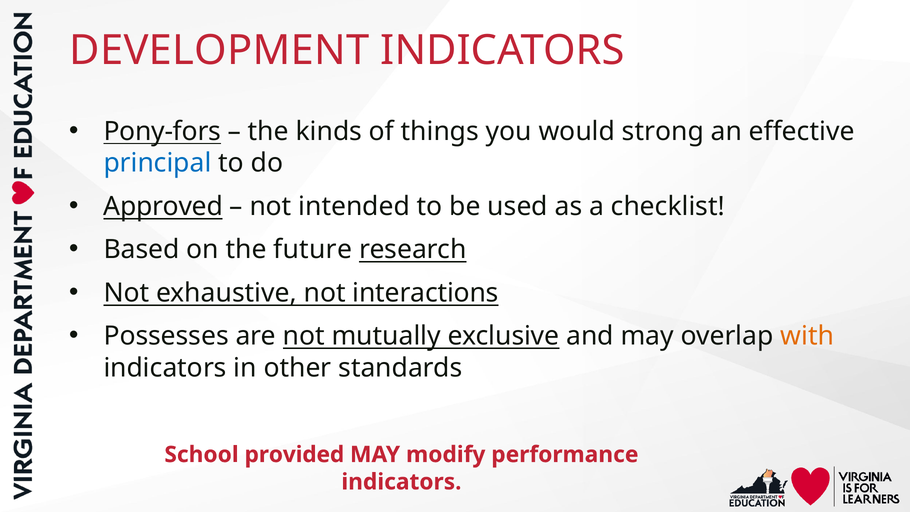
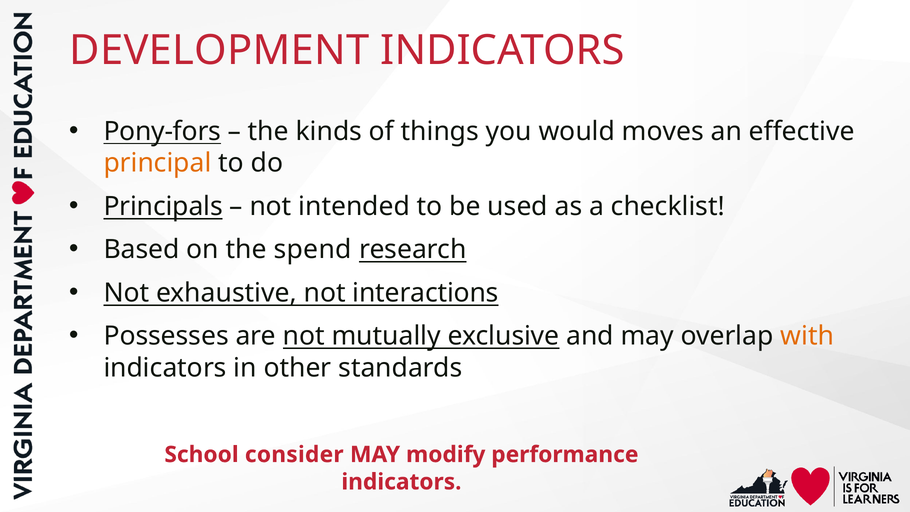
strong: strong -> moves (663, 131)
principal colour: blue -> orange (157, 163)
Approved: Approved -> Principals (163, 206)
future: future -> spend (313, 250)
provided: provided -> consider (294, 454)
